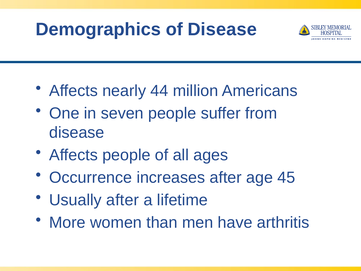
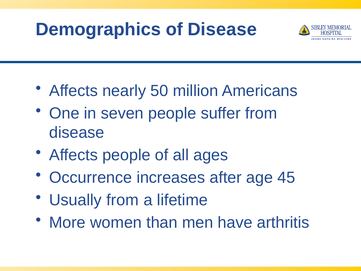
44: 44 -> 50 (159, 91)
Usually after: after -> from (123, 200)
